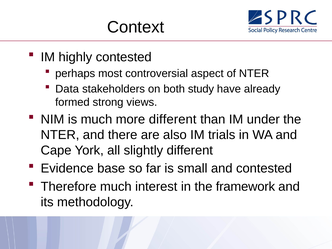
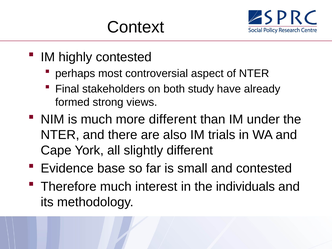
Data: Data -> Final (67, 89)
framework: framework -> individuals (245, 187)
